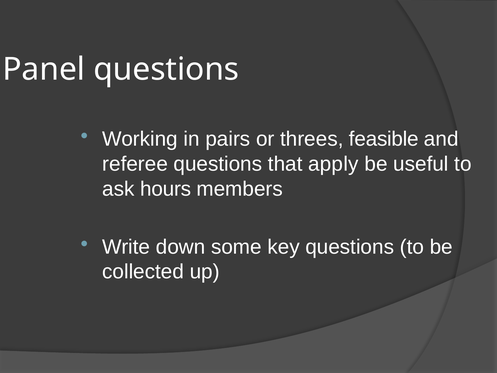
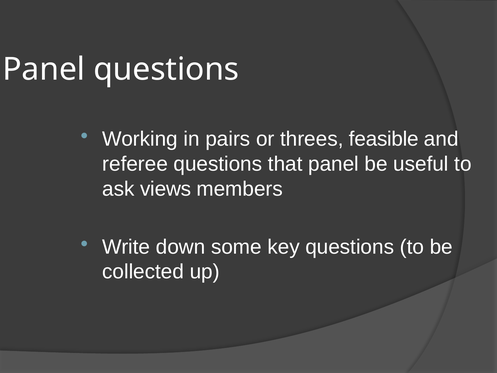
that apply: apply -> panel (333, 164)
hours: hours -> views (166, 189)
